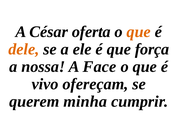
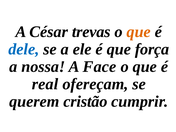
oferta: oferta -> trevas (91, 32)
dele colour: orange -> blue (24, 49)
vivo: vivo -> real (45, 84)
minha: minha -> cristão (85, 101)
